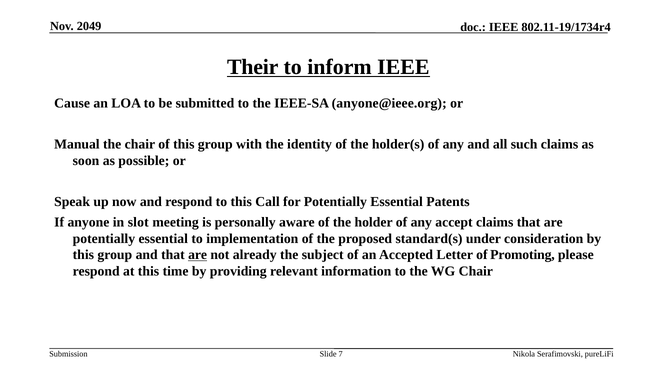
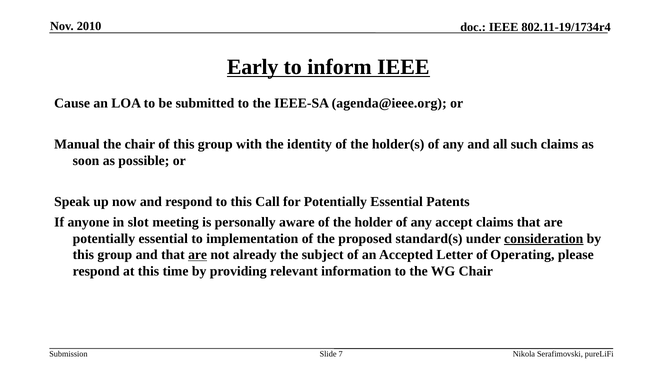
2049: 2049 -> 2010 (89, 26)
Their: Their -> Early (253, 67)
anyone@ieee.org: anyone@ieee.org -> agenda@ieee.org (389, 103)
consideration underline: none -> present (544, 239)
Promoting: Promoting -> Operating (522, 255)
